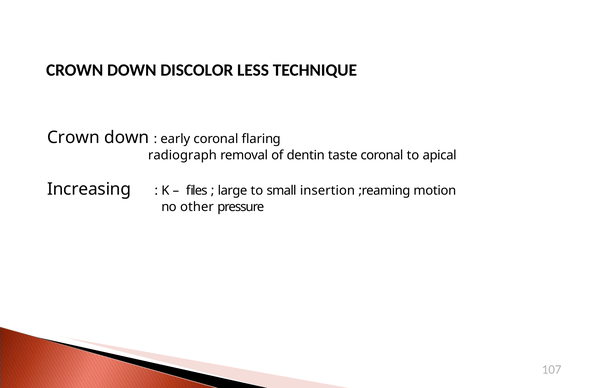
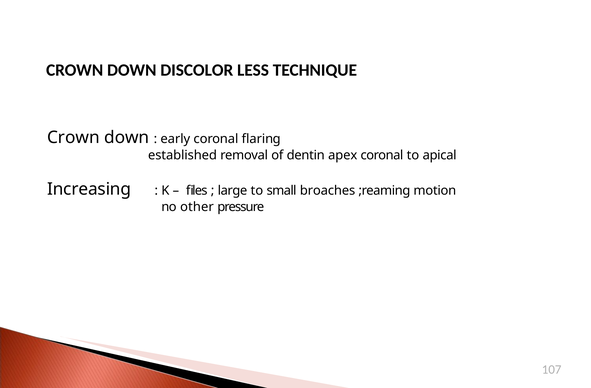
radiograph: radiograph -> established (182, 155)
taste: taste -> apex (343, 155)
insertion: insertion -> broaches (328, 191)
